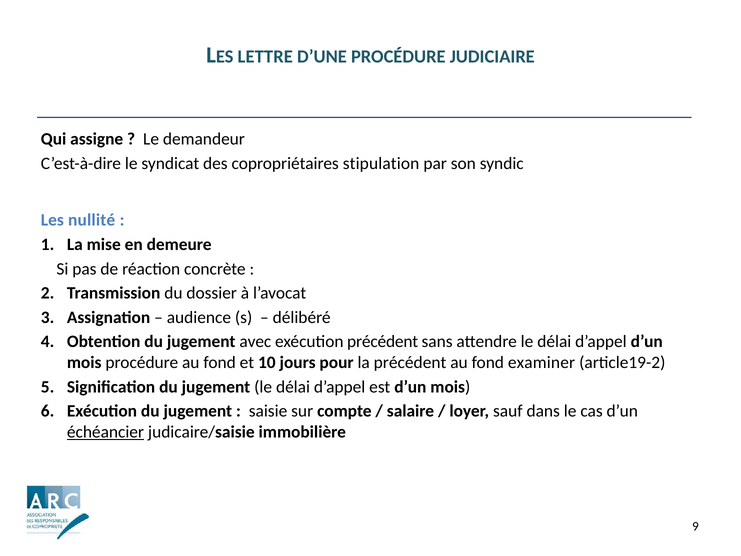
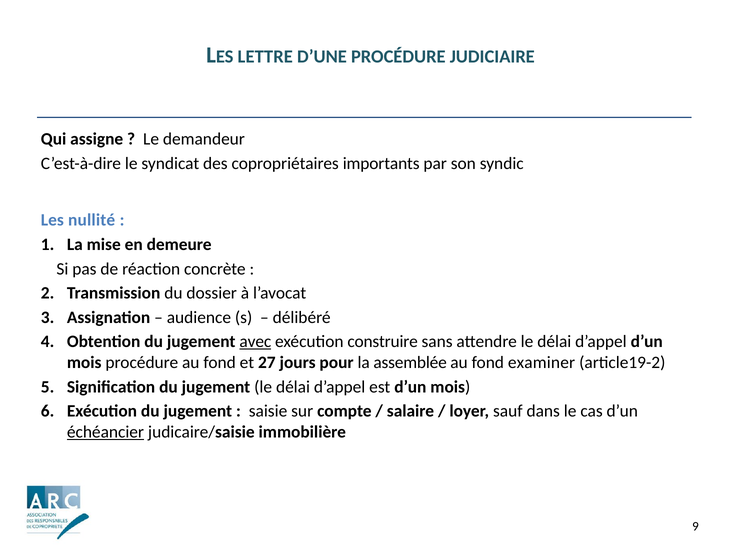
stipulation: stipulation -> importants (381, 163)
avec underline: none -> present (255, 342)
exécution précédent: précédent -> construire (383, 342)
10: 10 -> 27 (267, 363)
la précédent: précédent -> assemblée (410, 363)
